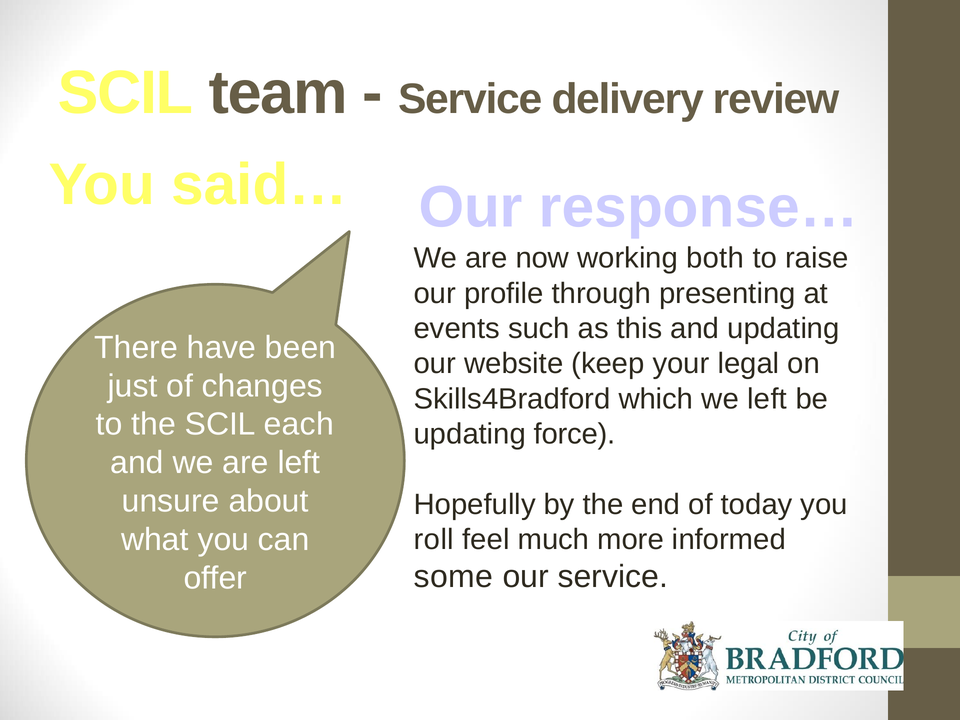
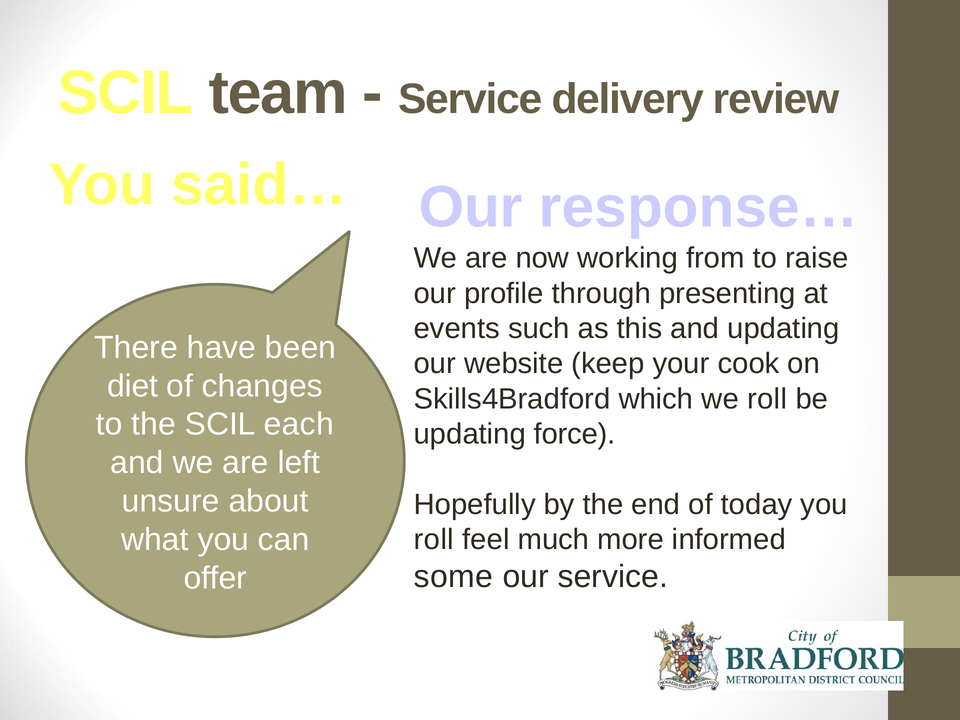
both: both -> from (715, 258)
legal: legal -> cook (749, 364)
just: just -> diet (133, 386)
we left: left -> roll (767, 399)
